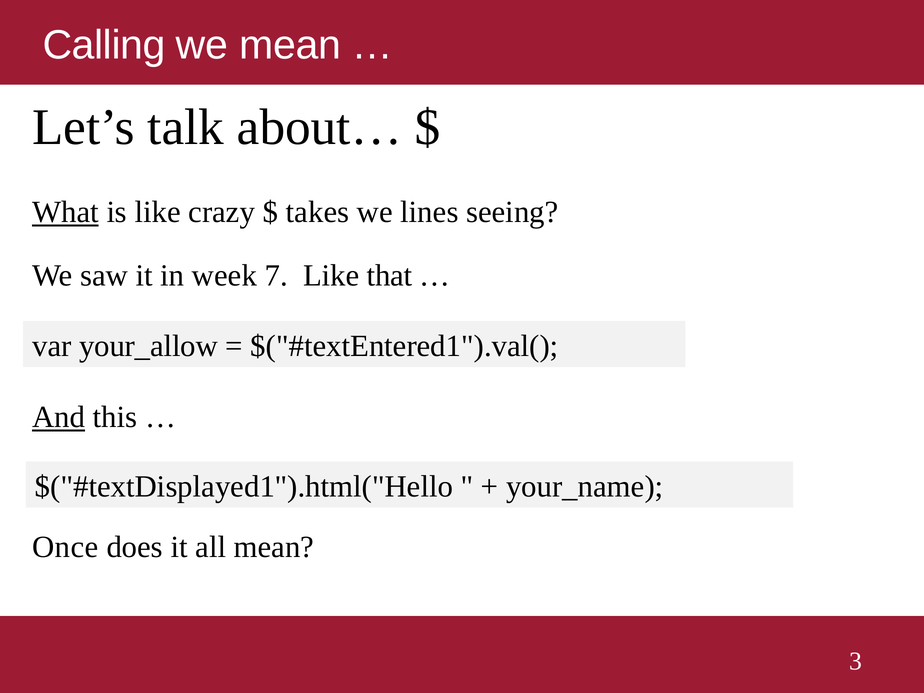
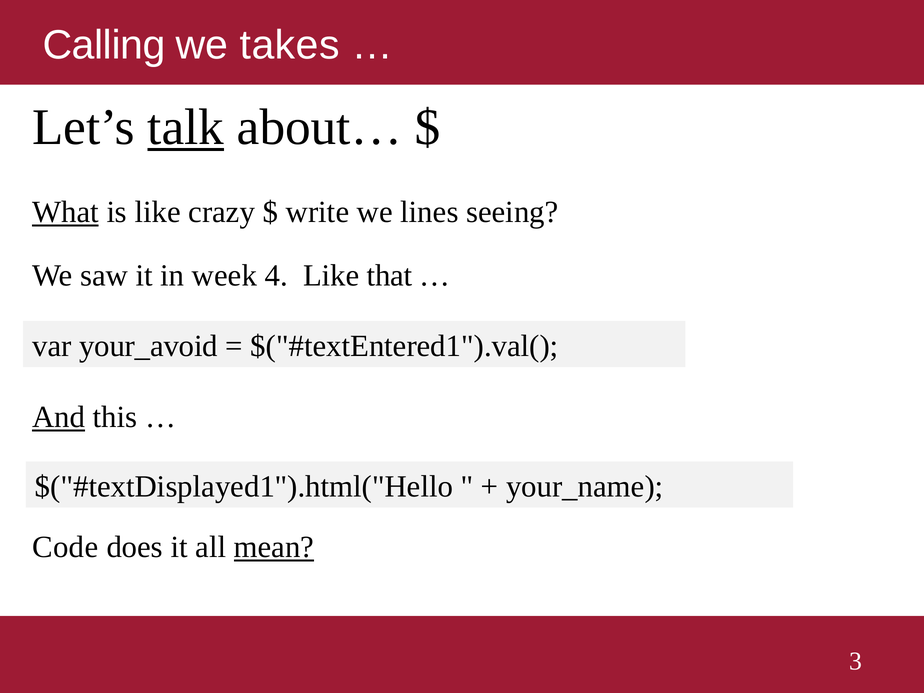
we mean: mean -> takes (290, 45)
talk underline: none -> present (186, 127)
takes: takes -> write (318, 212)
7: 7 -> 4 (276, 276)
your_allow: your_allow -> your_avoid (149, 346)
Once: Once -> Code (65, 547)
mean underline: none -> present (274, 547)
